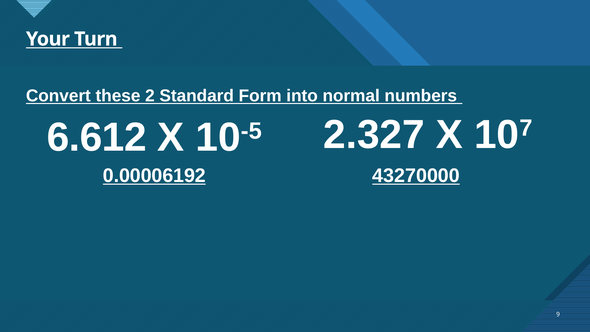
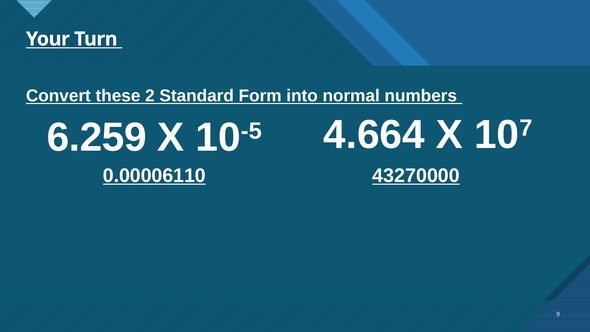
2.327: 2.327 -> 4.664 (374, 135)
6.612: 6.612 -> 6.259 (97, 137)
0.00006192: 0.00006192 -> 0.00006110 (154, 176)
